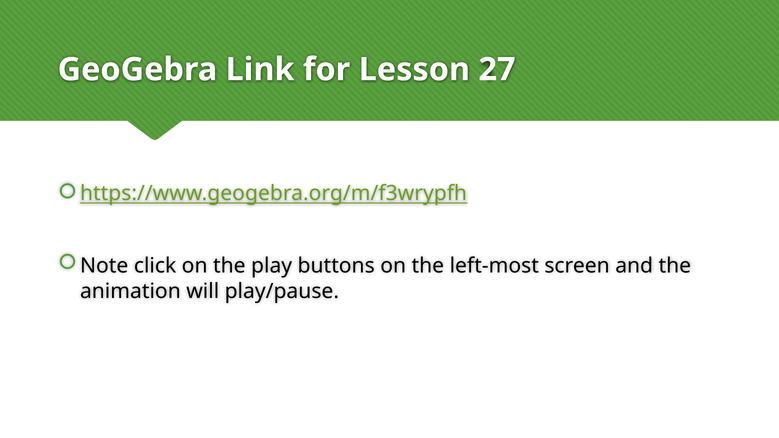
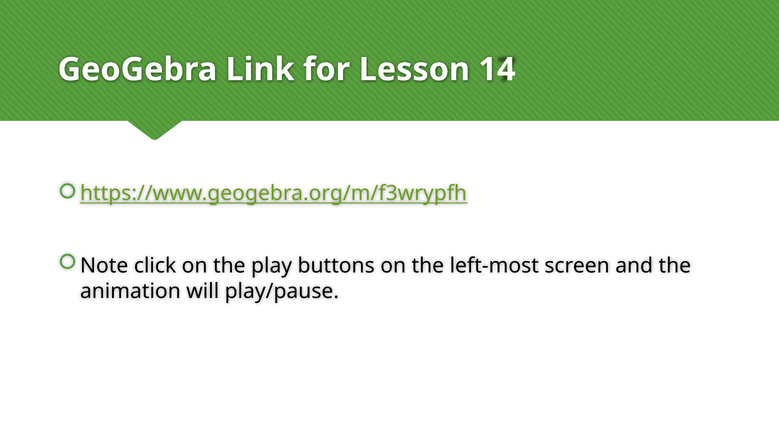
27: 27 -> 14 (497, 70)
